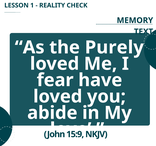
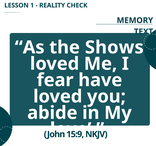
Purely: Purely -> Shows (114, 48)
